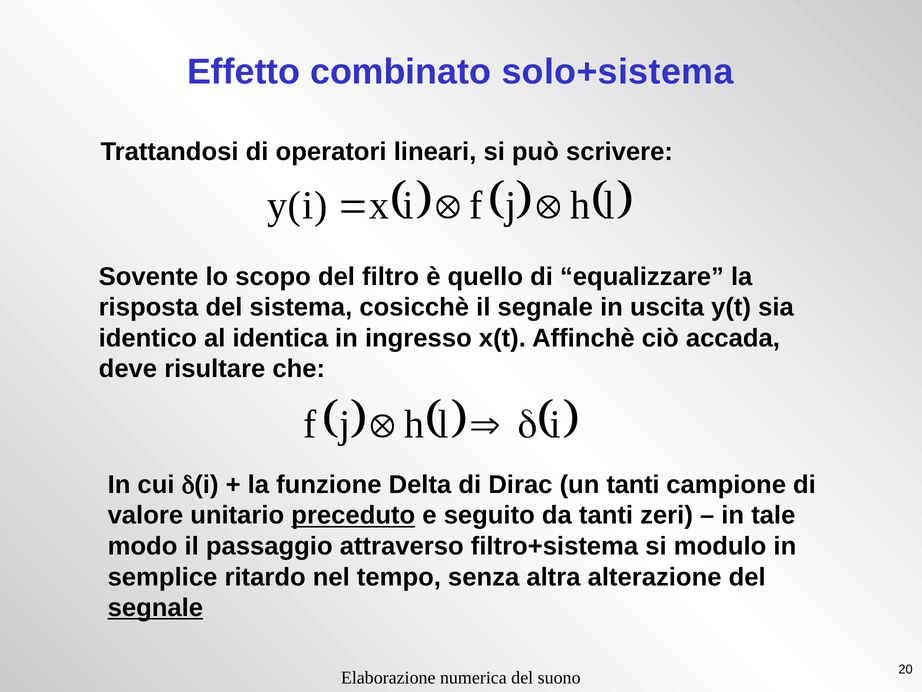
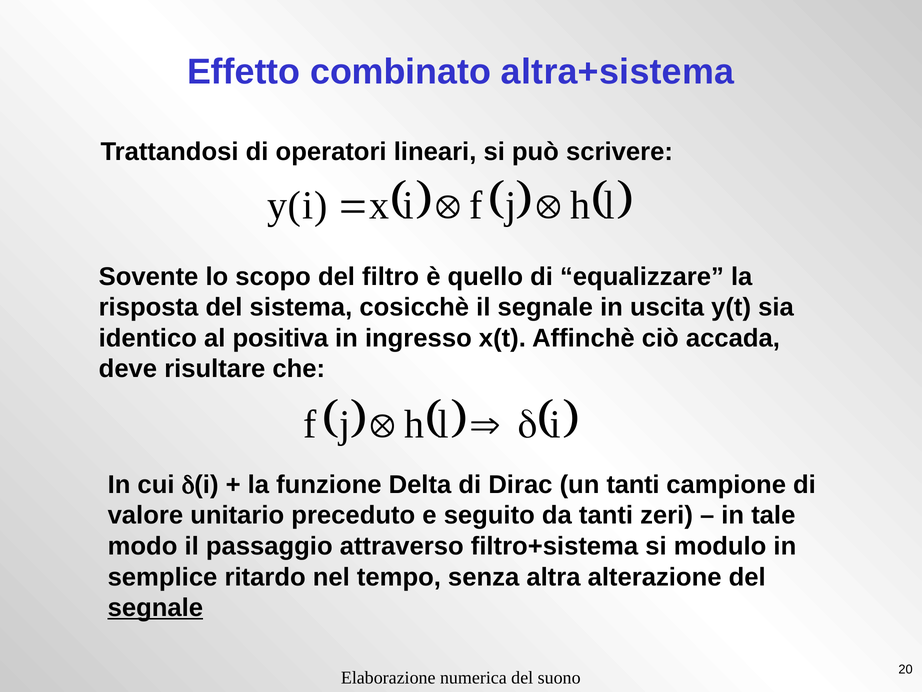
solo+sistema: solo+sistema -> altra+sistema (618, 72)
identica: identica -> positiva (280, 338)
preceduto underline: present -> none (353, 515)
